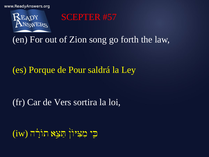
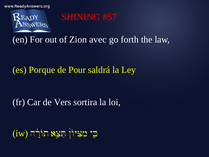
SCEPTER: SCEPTER -> SHINING (81, 17)
song: song -> avec (98, 39)
